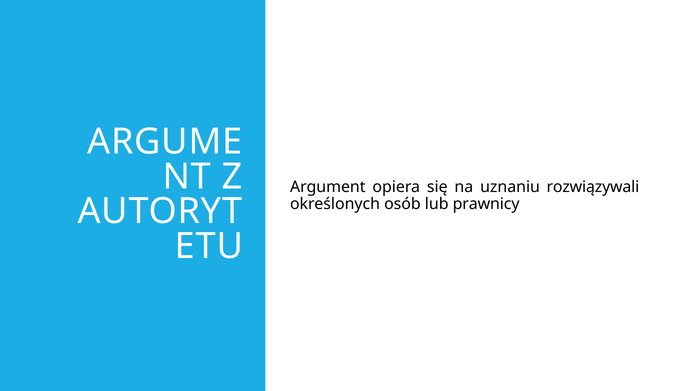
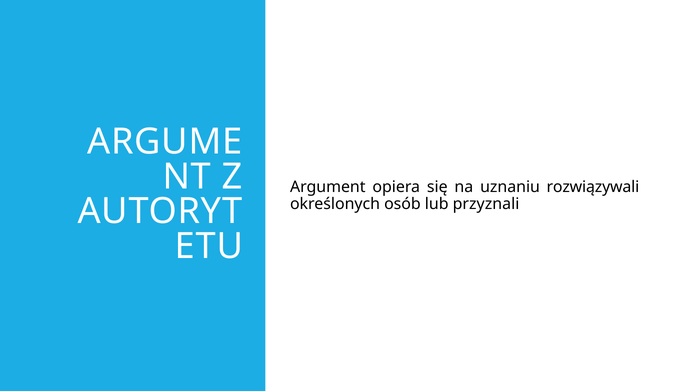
prawnicy: prawnicy -> przyznali (486, 204)
